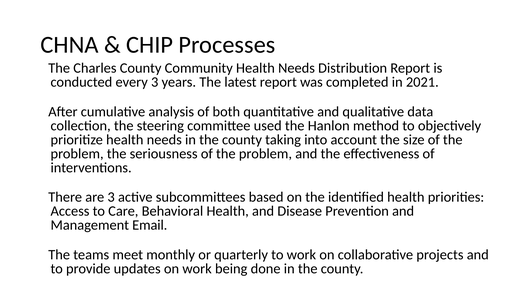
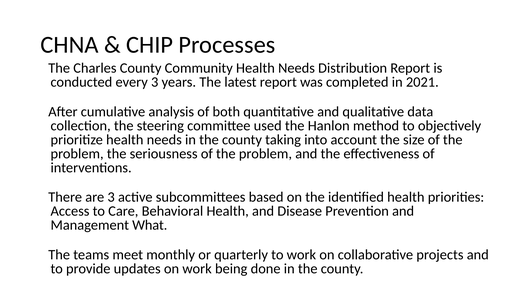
Email: Email -> What (150, 225)
